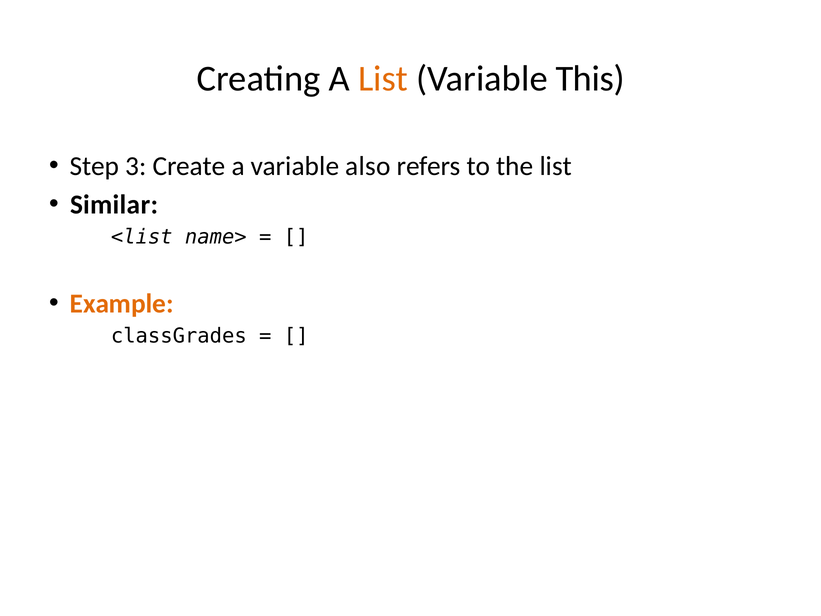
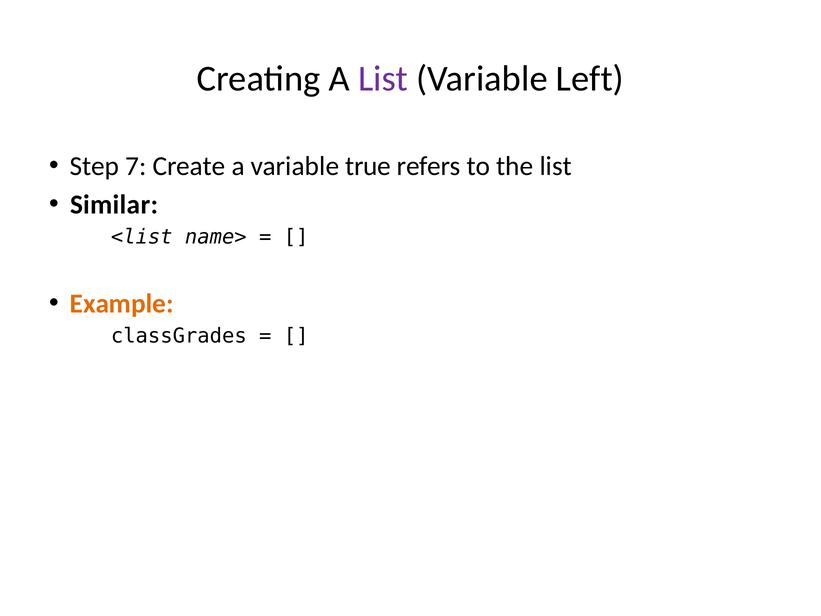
List colour: orange -> purple (383, 78)
This: This -> Left (590, 78)
3: 3 -> 7 (136, 166)
also: also -> true (368, 166)
